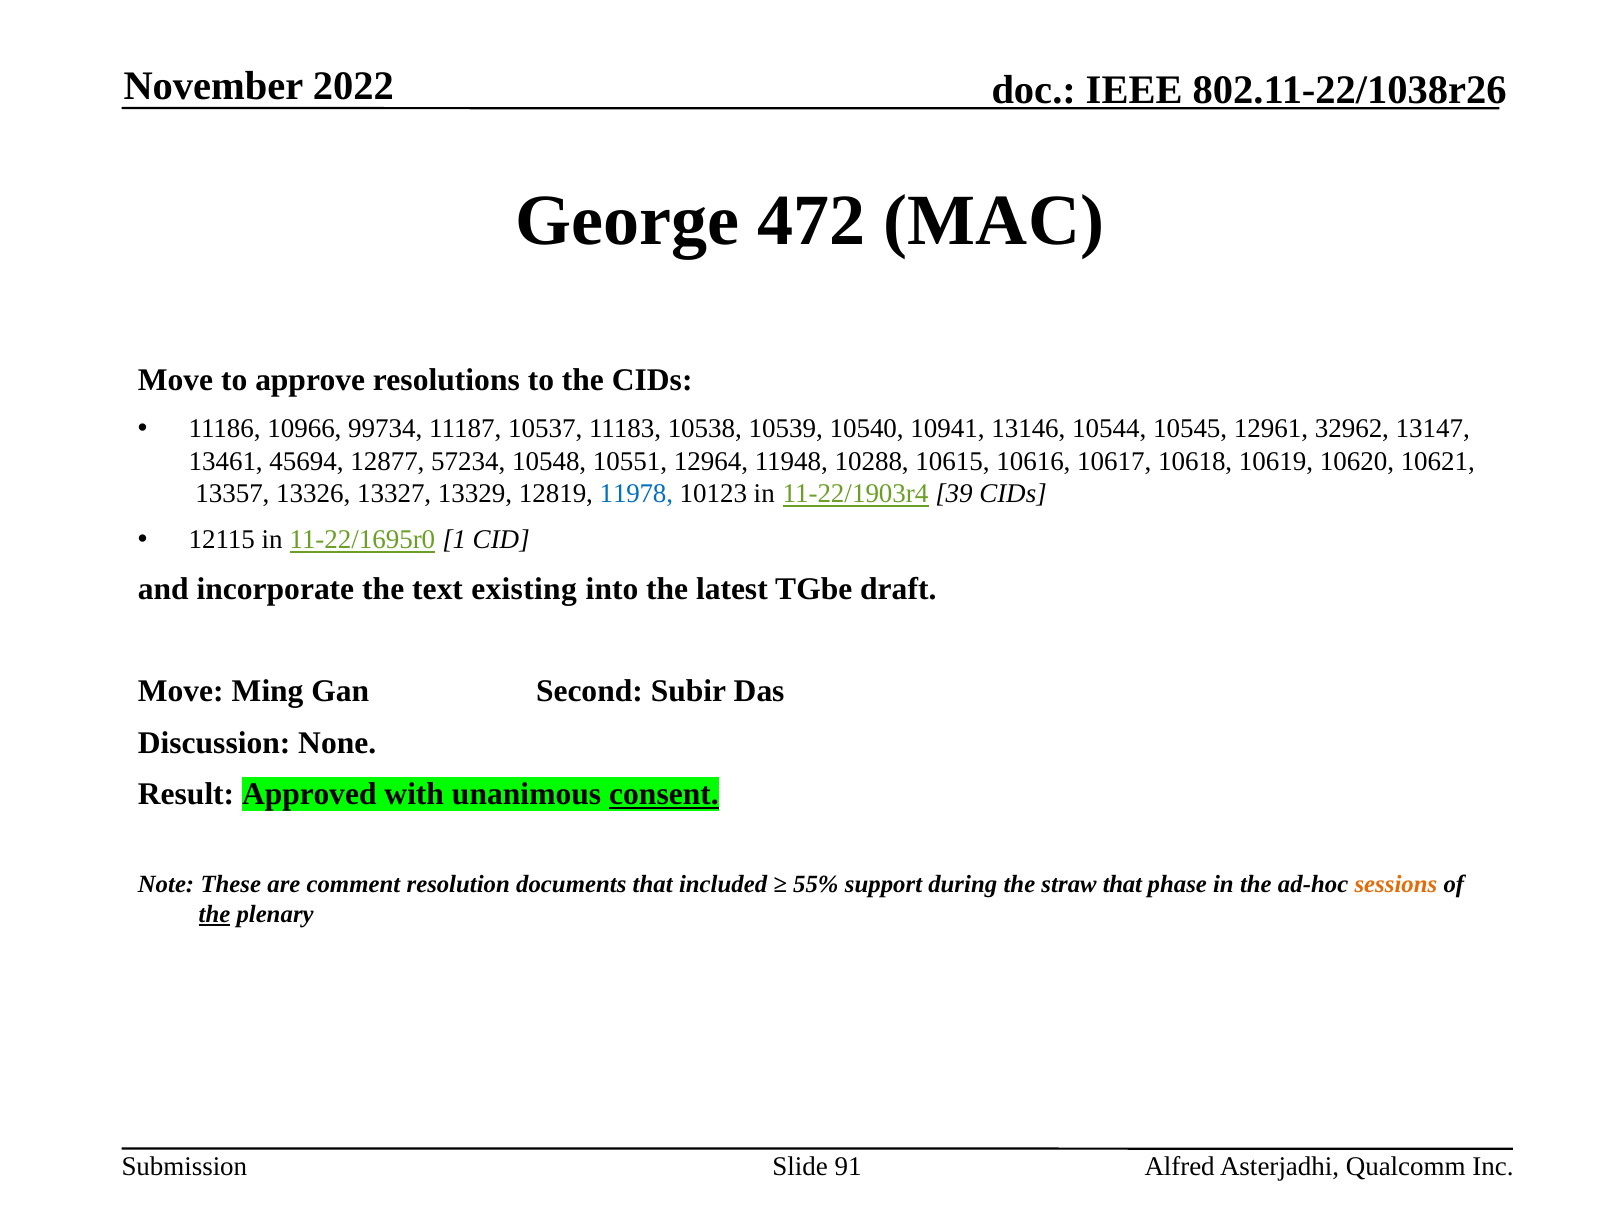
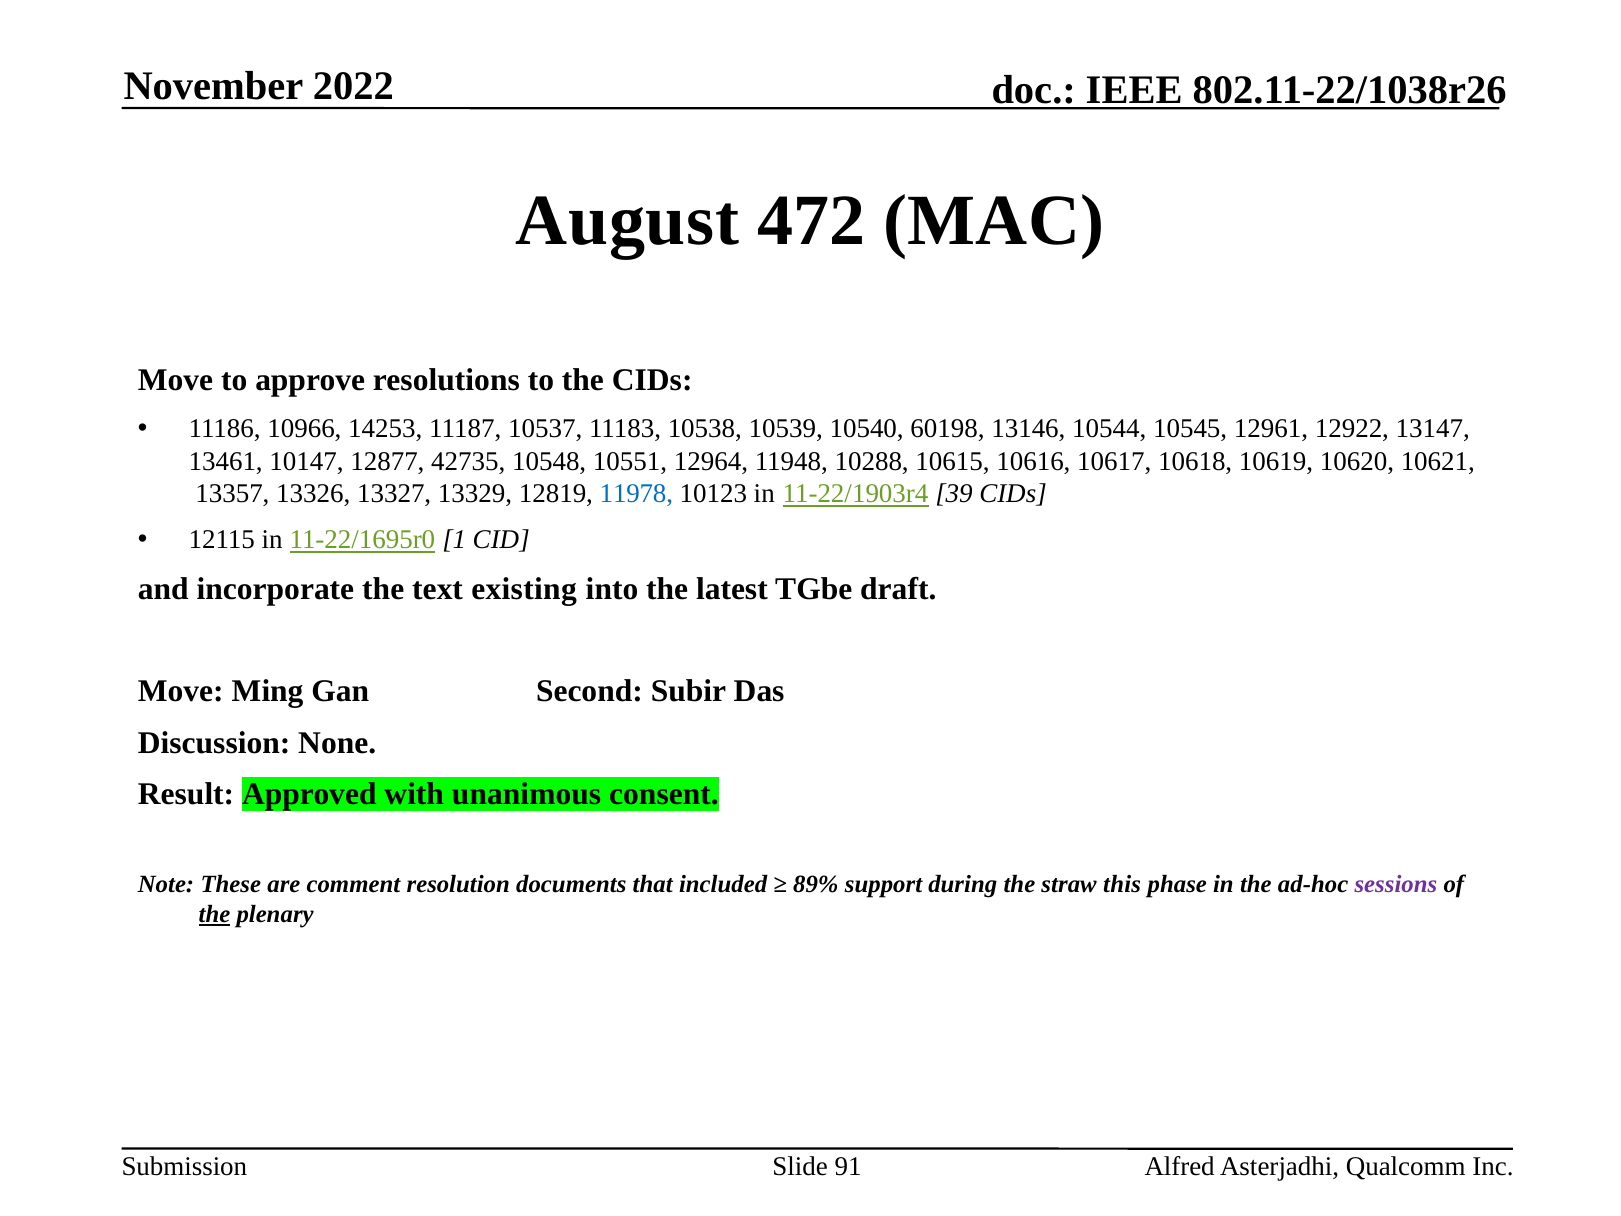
George: George -> August (628, 221)
99734: 99734 -> 14253 (385, 429)
10941: 10941 -> 60198 (948, 429)
32962: 32962 -> 12922 (1352, 429)
45694: 45694 -> 10147 (307, 461)
57234: 57234 -> 42735 (468, 461)
consent underline: present -> none (664, 794)
55%: 55% -> 89% (816, 884)
straw that: that -> this (1122, 884)
sessions colour: orange -> purple (1396, 884)
